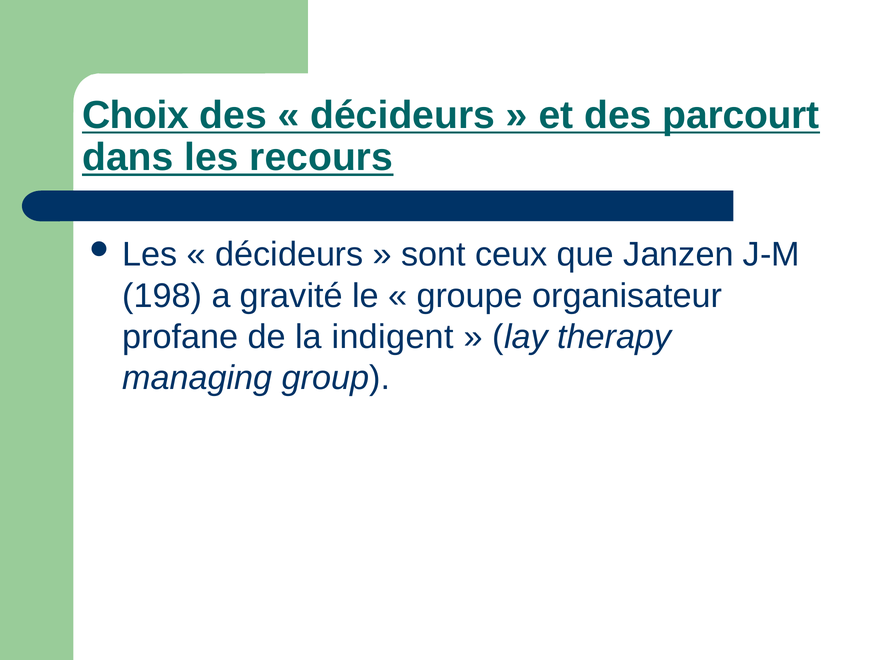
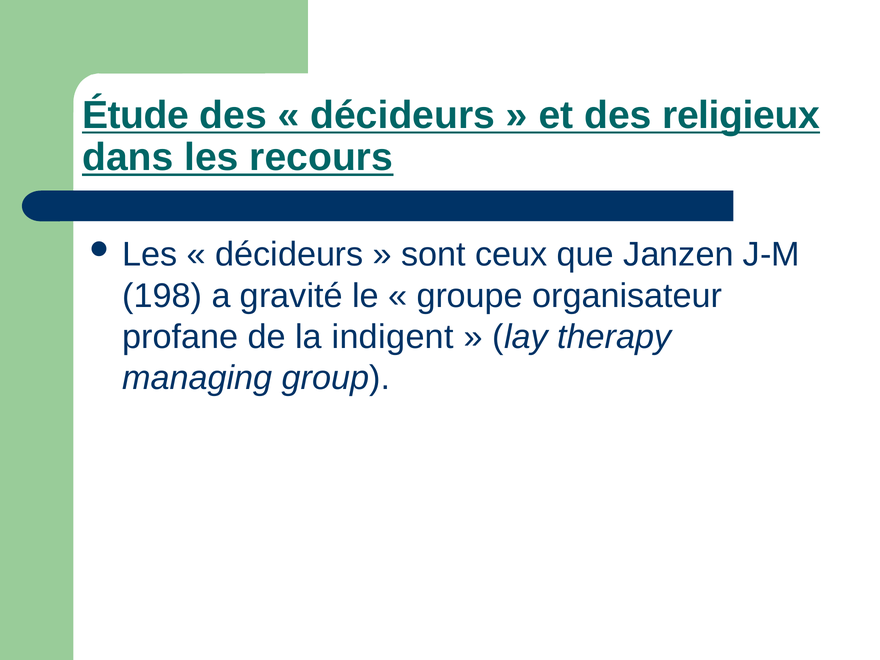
Choix: Choix -> Étude (136, 115)
parcourt: parcourt -> religieux (741, 115)
